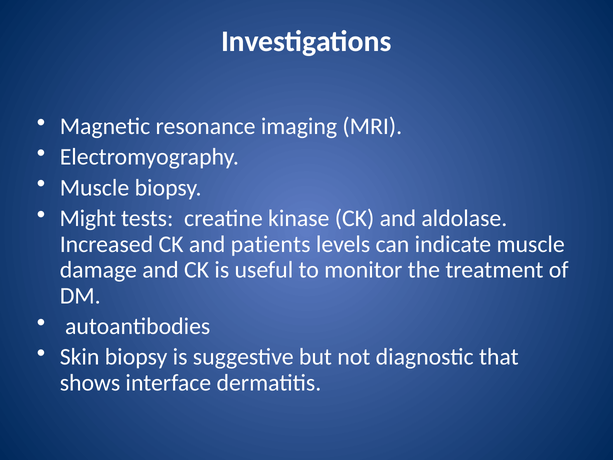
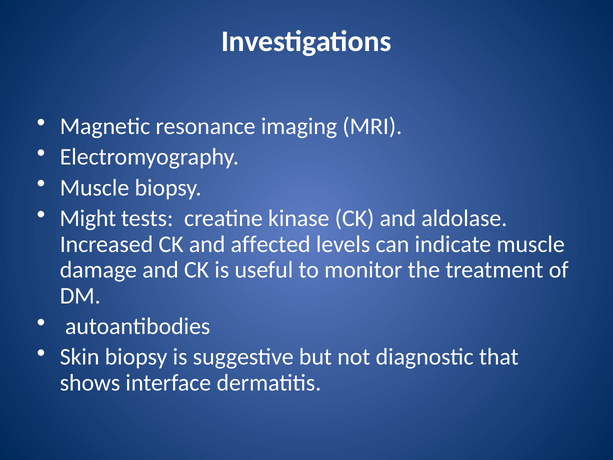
patients: patients -> affected (271, 244)
